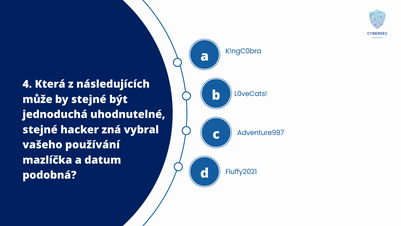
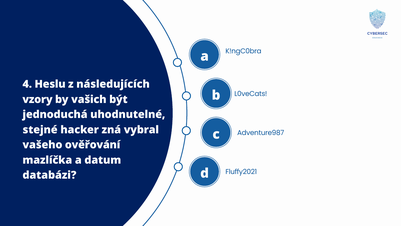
Která: Která -> Heslu (50, 84)
může: může -> vzory (38, 99)
by stejné: stejné -> vašich (89, 99)
používání: používání -> ověřování (93, 145)
podobná: podobná -> databázi (49, 175)
